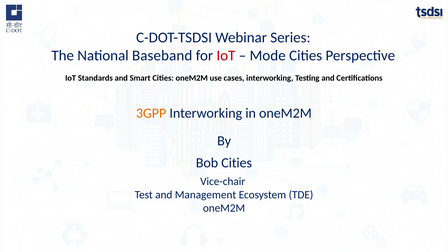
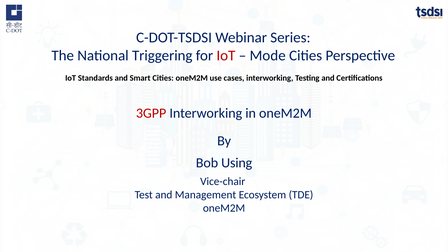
Baseband: Baseband -> Triggering (162, 55)
3GPP colour: orange -> red (151, 113)
Bob Cities: Cities -> Using (237, 163)
